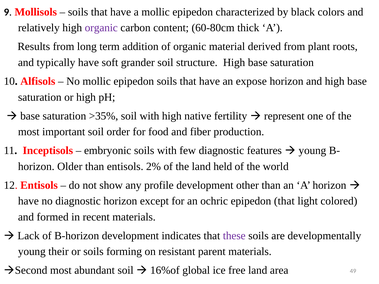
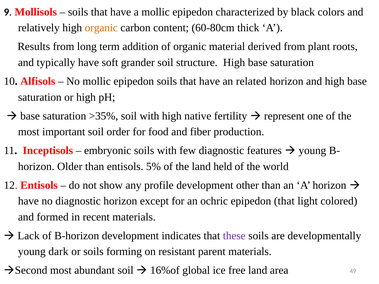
organic colour: purple -> orange (101, 28)
expose: expose -> related (251, 81)
2%: 2% -> 5% (153, 167)
their: their -> dark (58, 252)
